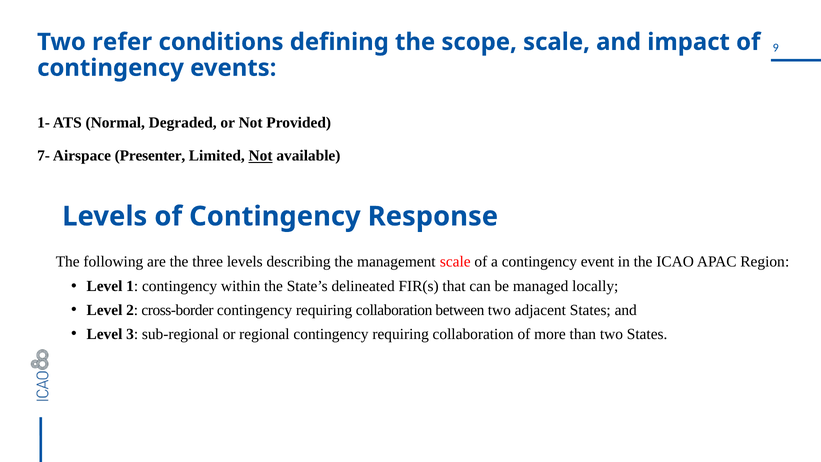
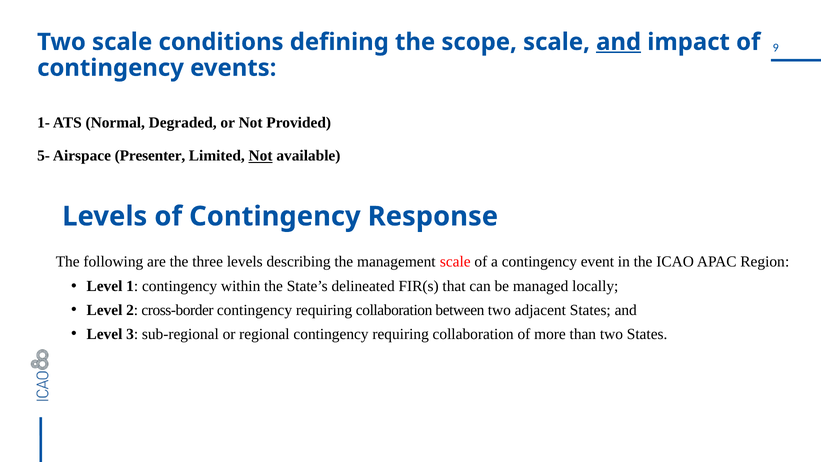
Two refer: refer -> scale (122, 42)
and underline: none -> present (619, 42)
7-: 7- -> 5- (44, 156)
